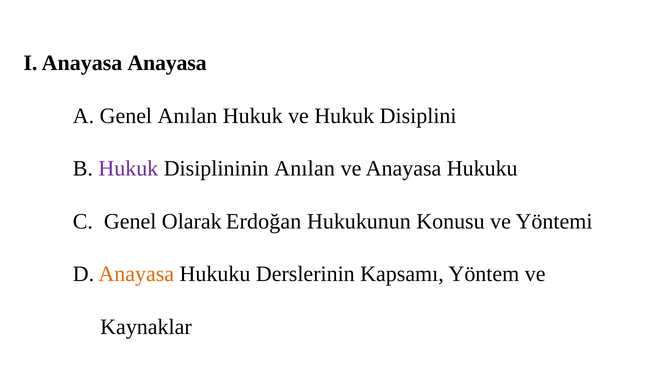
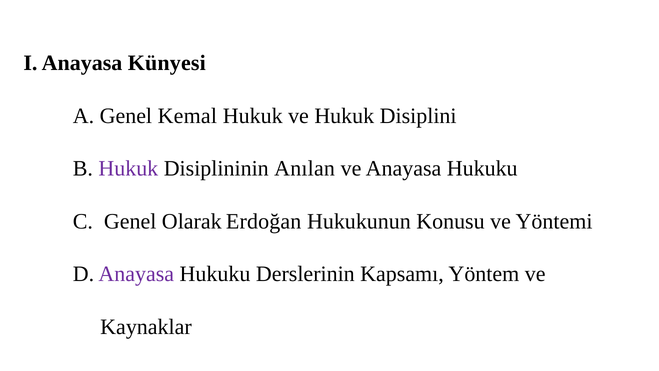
Anayasa Anayasa: Anayasa -> Künyesi (167, 63)
Genel Anılan: Anılan -> Kemal (187, 116)
Anayasa colour: orange -> purple (136, 274)
